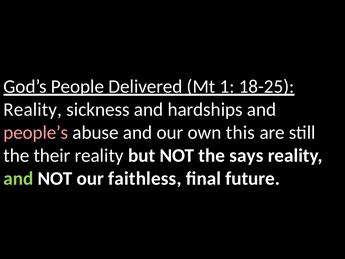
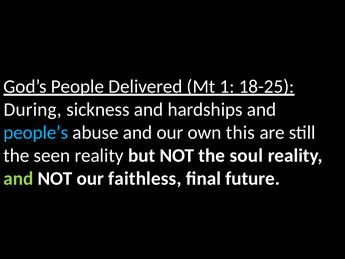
Reality: Reality -> During (33, 109)
people’s colour: pink -> light blue (36, 132)
their: their -> seen (52, 155)
says: says -> soul (246, 155)
